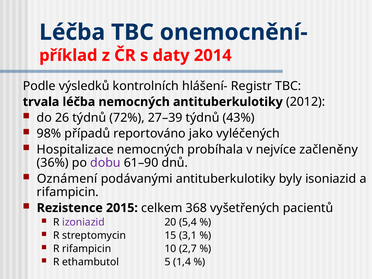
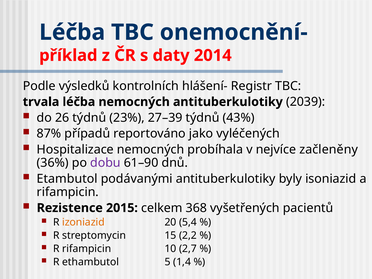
2012: 2012 -> 2039 (306, 102)
72%: 72% -> 23% (127, 118)
98%: 98% -> 87% (49, 134)
Oznámení: Oznámení -> Etambutol (67, 179)
izoniazid colour: purple -> orange (83, 222)
3,1: 3,1 -> 2,2 (188, 236)
